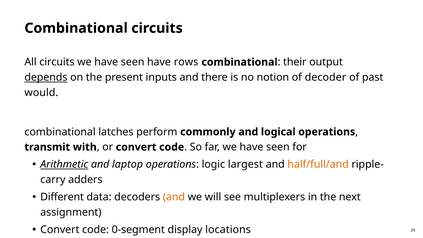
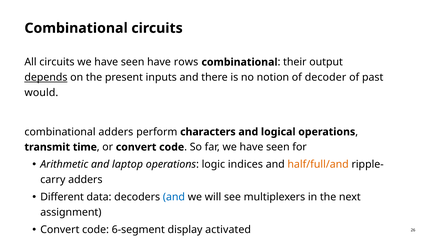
combinational latches: latches -> adders (116, 132)
commonly: commonly -> characters (208, 132)
with: with -> time (85, 147)
Arithmetic underline: present -> none (64, 164)
largest: largest -> indices (245, 164)
and colour: orange -> blue (174, 197)
0-segment: 0-segment -> 6-segment (138, 230)
locations: locations -> activated (228, 230)
